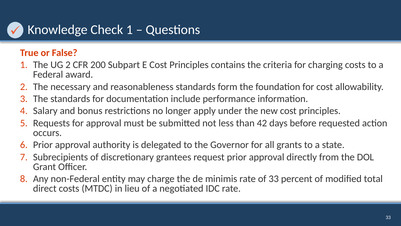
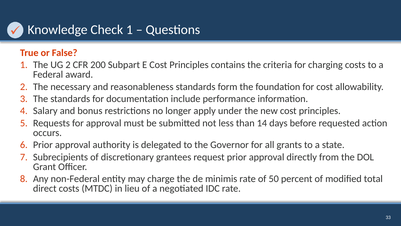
42: 42 -> 14 (262, 123)
of 33: 33 -> 50 (274, 179)
